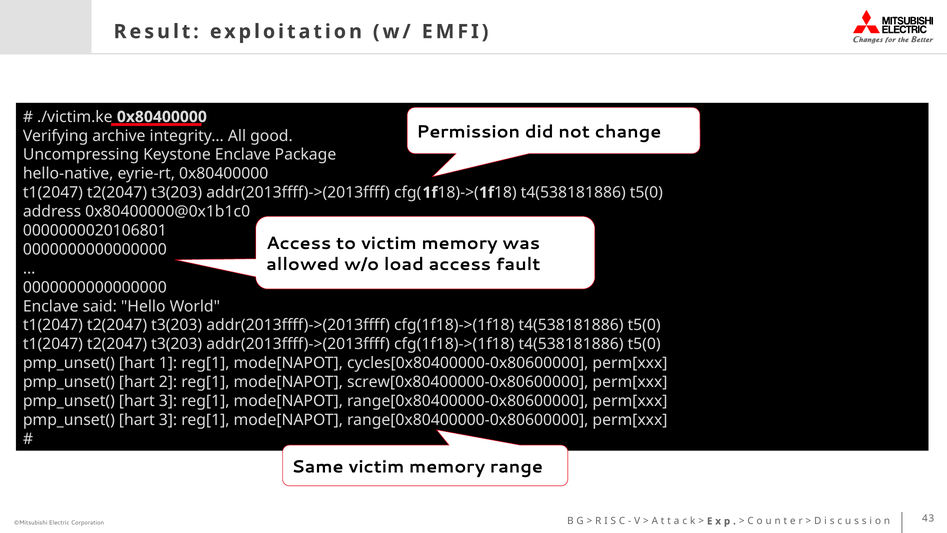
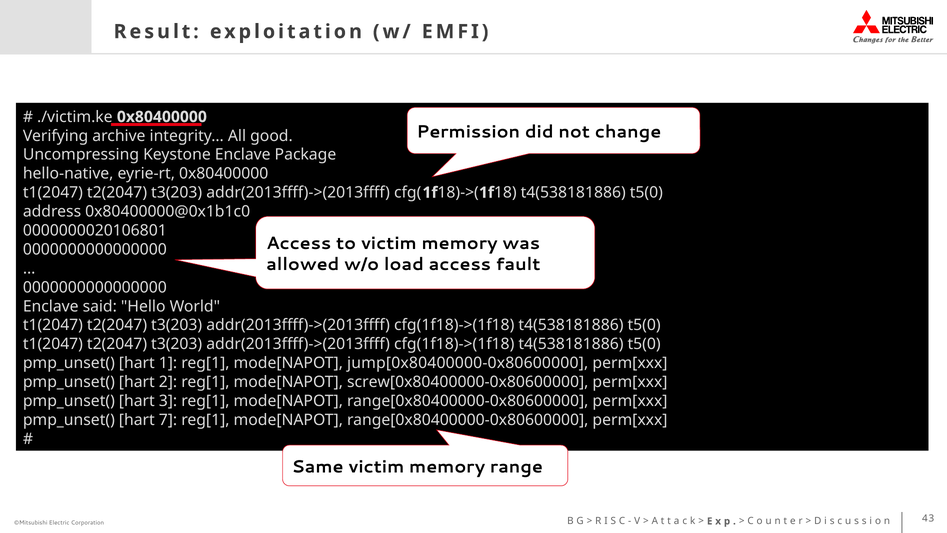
cycles[0x80400000-0x80600000: cycles[0x80400000-0x80600000 -> jump[0x80400000-0x80600000 (468, 363)
3: 3 -> 7 (168, 420)
